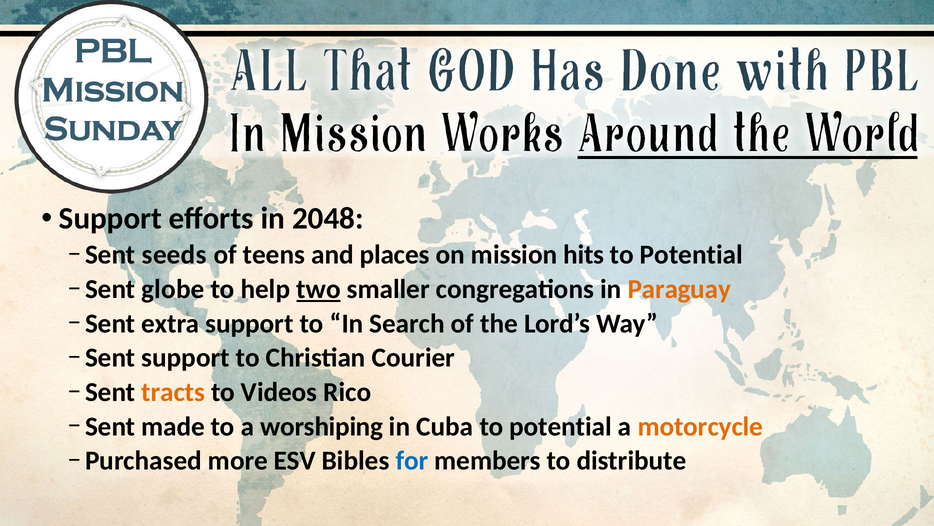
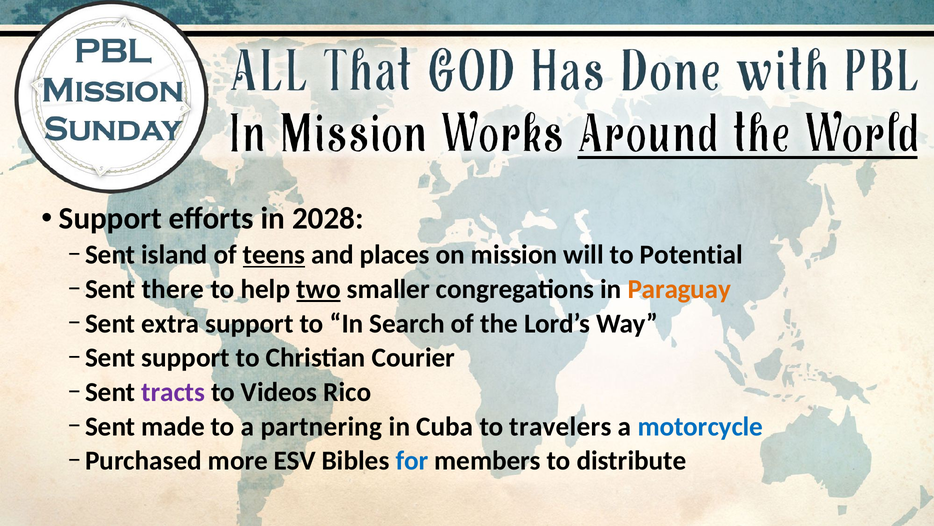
2048: 2048 -> 2028 (328, 218)
seeds: seeds -> island (174, 255)
teens underline: none -> present (274, 255)
hits: hits -> will (584, 255)
globe: globe -> there (173, 289)
tracts colour: orange -> purple (173, 392)
worshiping: worshiping -> partnering (321, 426)
Cuba to potential: potential -> travelers (560, 426)
motorcycle colour: orange -> blue (700, 426)
